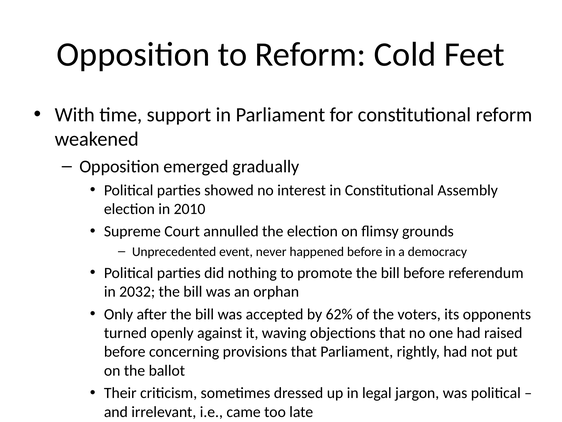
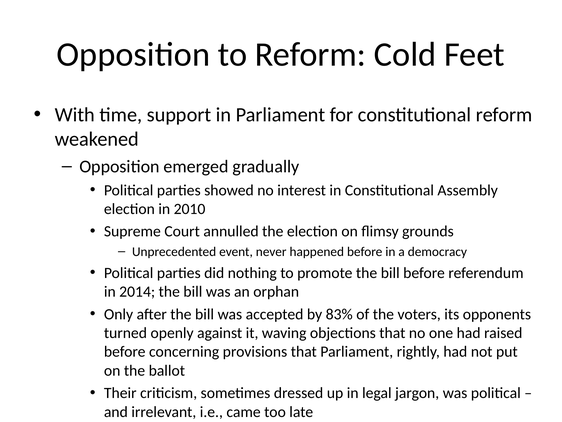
2032: 2032 -> 2014 (137, 291)
62%: 62% -> 83% (339, 314)
